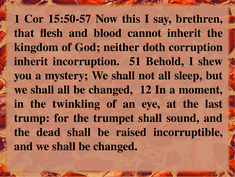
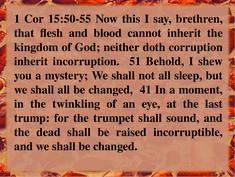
15:50-57: 15:50-57 -> 15:50-55 (70, 19)
12: 12 -> 41 (146, 89)
